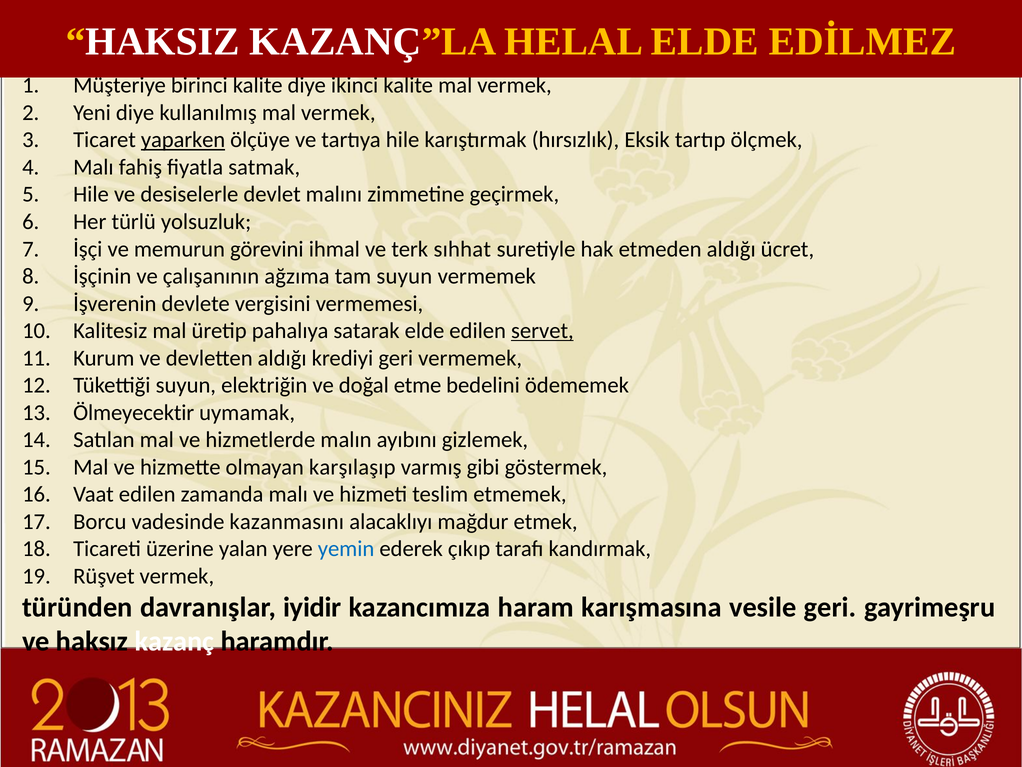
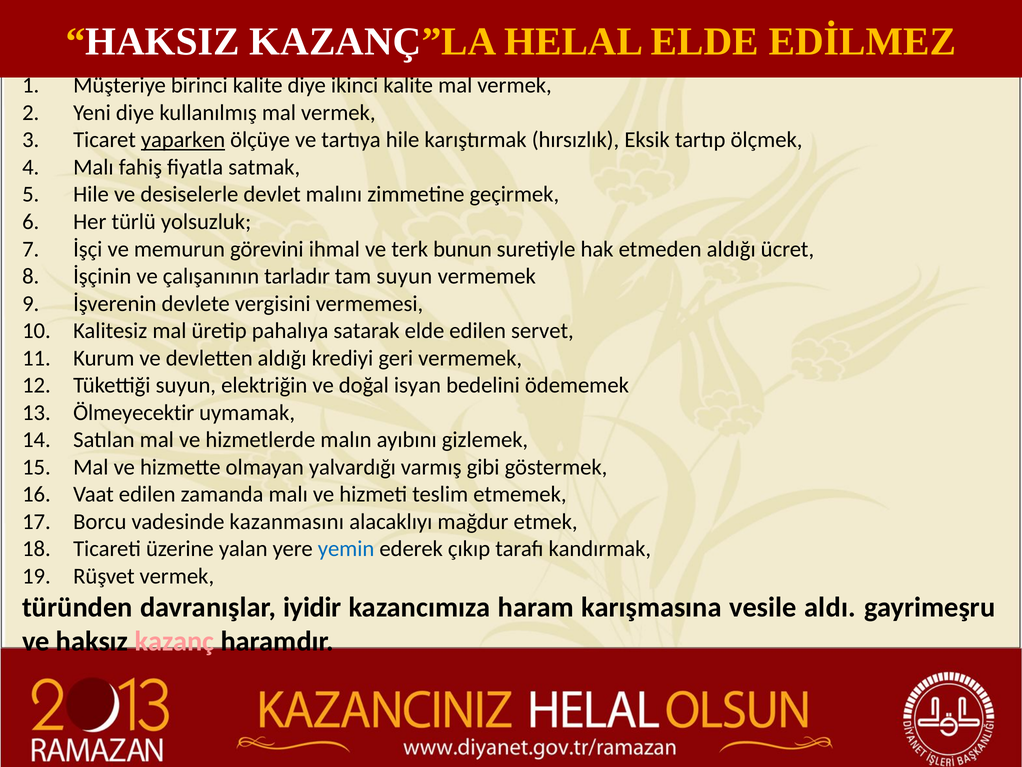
sıhhat: sıhhat -> bunun (463, 249)
ağzıma: ağzıma -> tarladır (297, 276)
servet underline: present -> none (542, 331)
etme: etme -> isyan (417, 385)
karşılaşıp: karşılaşıp -> yalvardığı (352, 467)
vesile geri: geri -> aldı (830, 607)
kazanç colour: white -> pink (174, 641)
